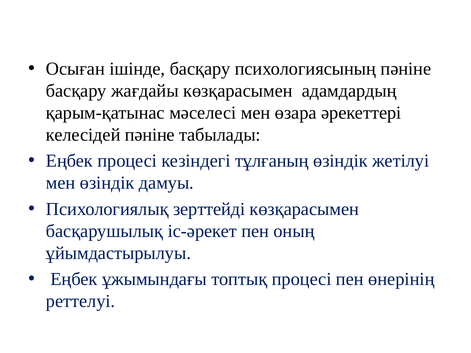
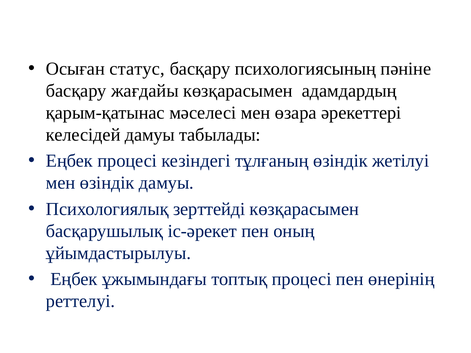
ішінде: ішінде -> статус (137, 69)
келесідей пәніне: пәніне -> дамуы (150, 135)
